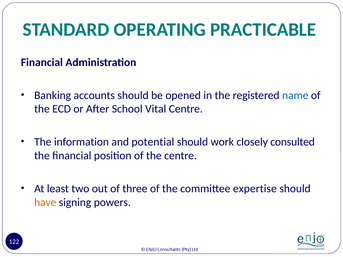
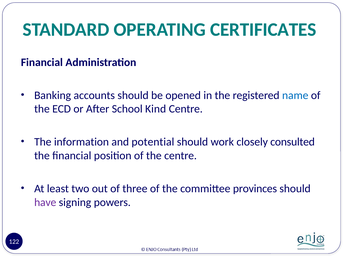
PRACTICABLE: PRACTICABLE -> CERTIFICATES (263, 30)
Vital: Vital -> Kind (156, 109)
expertise: expertise -> provinces (255, 189)
have colour: orange -> purple (45, 202)
